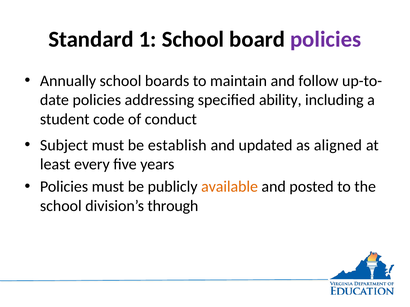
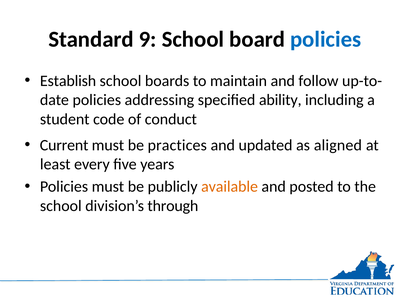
1: 1 -> 9 (148, 40)
policies colour: purple -> blue (326, 40)
Annually: Annually -> Establish (68, 81)
Subject: Subject -> Current (64, 145)
establish: establish -> practices (177, 145)
